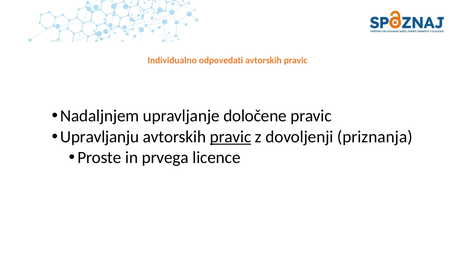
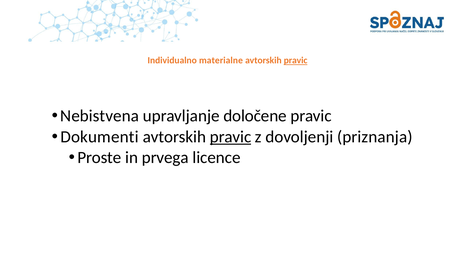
odpovedati: odpovedati -> materialne (221, 60)
pravic underline: none -> present (296, 60)
Nadaljnjem: Nadaljnjem -> Nebistvena (100, 116)
Upravljanju: Upravljanju -> Dokumenti (100, 137)
